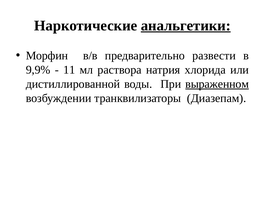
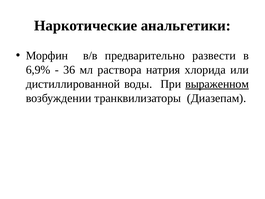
анальгетики underline: present -> none (186, 26)
9,9%: 9,9% -> 6,9% (38, 70)
11: 11 -> 36 (69, 70)
